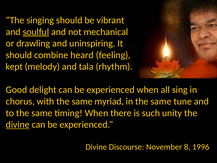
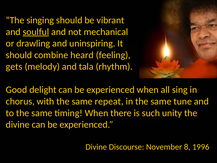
kept: kept -> gets (14, 67)
myriad: myriad -> repeat (109, 101)
divine underline: present -> none (18, 124)
